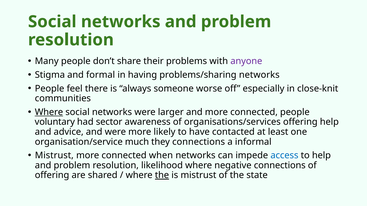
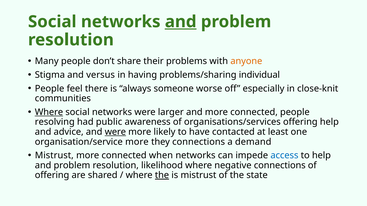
and underline: none -> present (181, 22)
anyone colour: purple -> orange (246, 61)
formal: formal -> versus (101, 75)
problems/sharing networks: networks -> individual (259, 75)
voluntary: voluntary -> resolving (55, 122)
sector: sector -> public (109, 122)
were underline: none -> present (115, 132)
organisation/service much: much -> more (137, 142)
informal: informal -> demand (253, 142)
